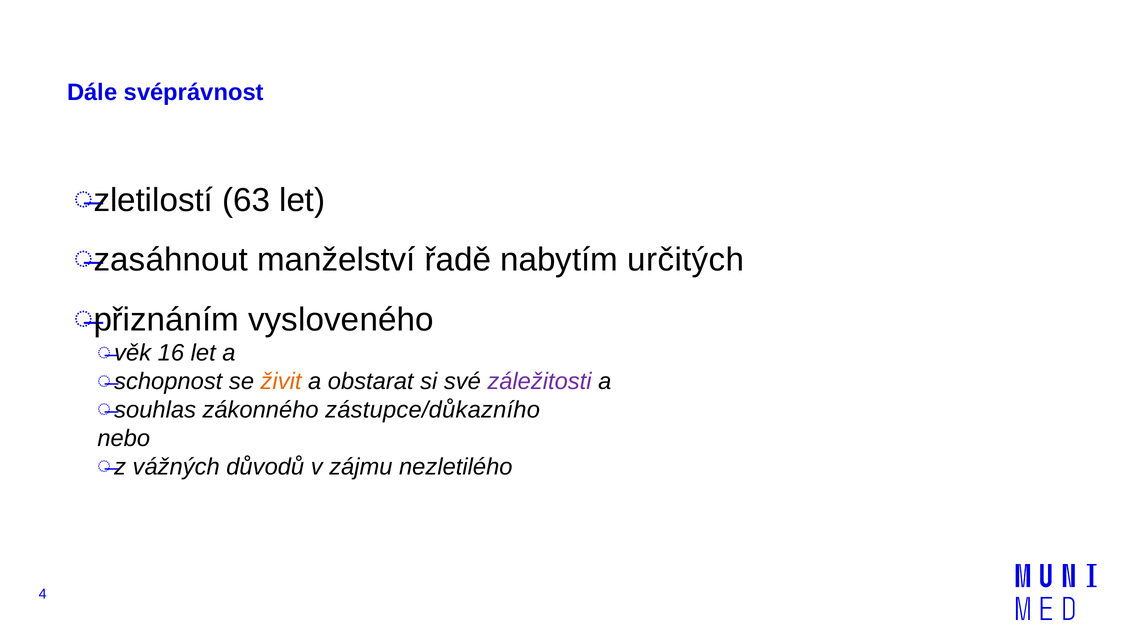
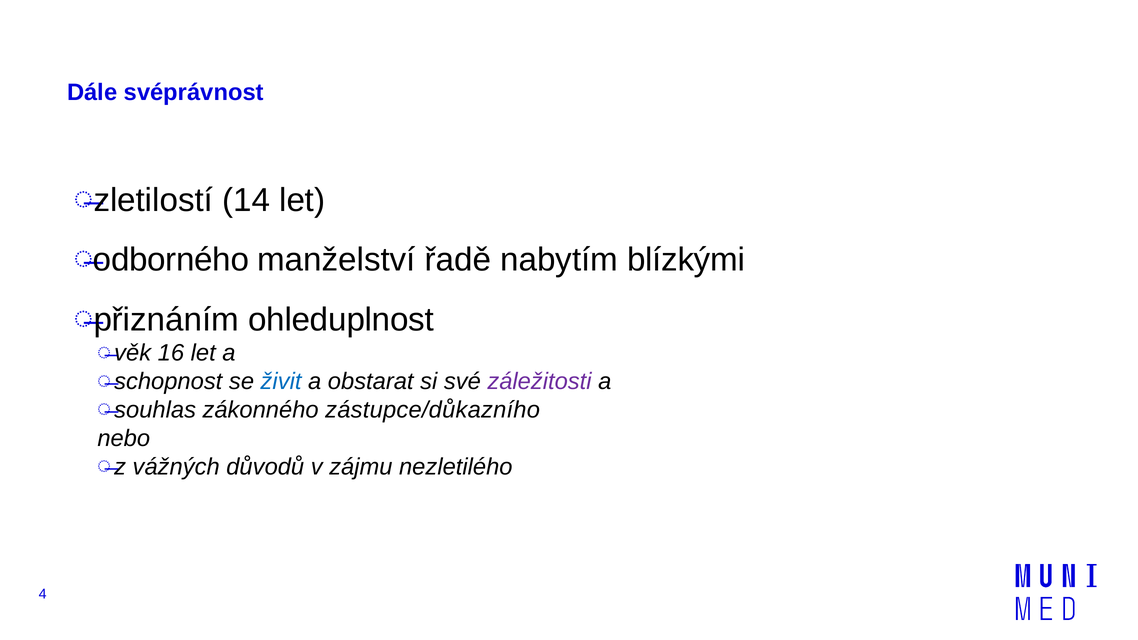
63: 63 -> 14 (246, 200)
zasáhnout: zasáhnout -> odborného (171, 260)
určitých: určitých -> blízkými (686, 260)
vysloveného: vysloveného -> ohleduplnost (341, 320)
živit colour: orange -> blue (281, 382)
